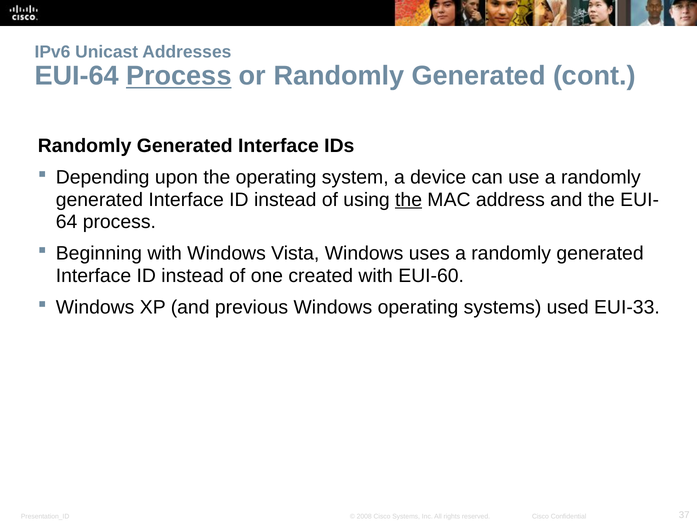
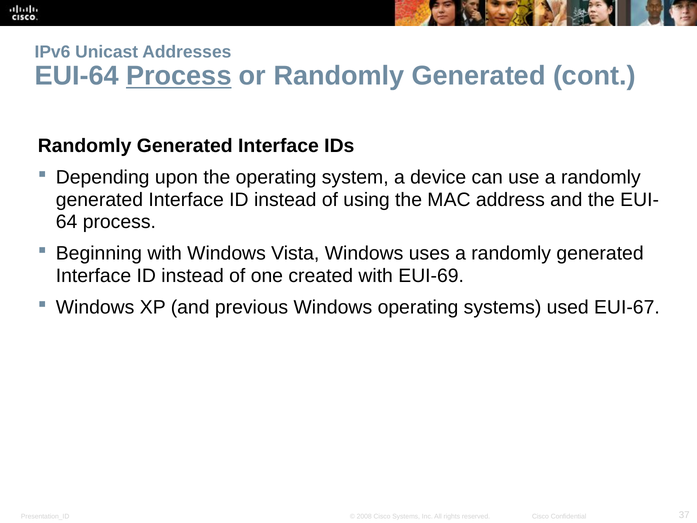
the underline: present -> none (409, 200)
EUI-60: EUI-60 -> EUI-69 (431, 276)
EUI-33: EUI-33 -> EUI-67 (627, 307)
